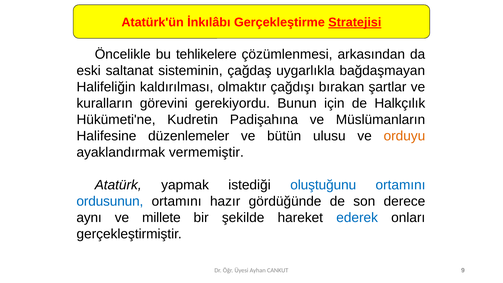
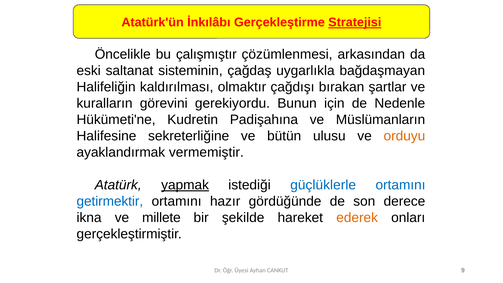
tehlikelere: tehlikelere -> çalışmıştır (206, 54)
Halkçılık: Halkçılık -> Nedenle (400, 103)
düzenlemeler: düzenlemeler -> sekreterliğine (189, 136)
yapmak underline: none -> present (185, 185)
oluştuğunu: oluştuğunu -> güçlüklerle (323, 185)
ordusunun: ordusunun -> getirmektir (110, 201)
aynı: aynı -> ikna (89, 218)
ederek colour: blue -> orange (357, 218)
